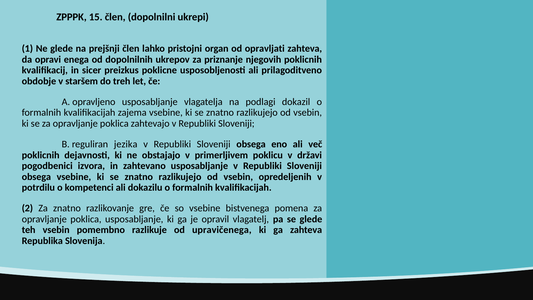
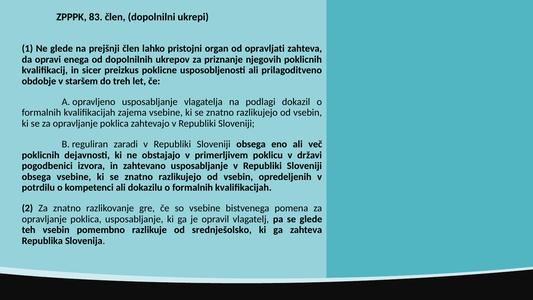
15: 15 -> 83 (96, 17)
jezika: jezika -> zaradi (126, 144)
upravičenega: upravičenega -> srednješolsko (222, 230)
